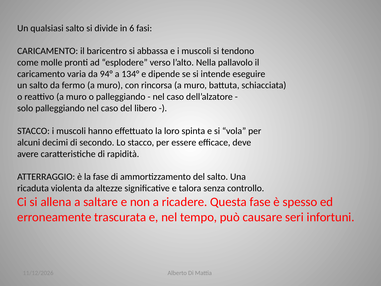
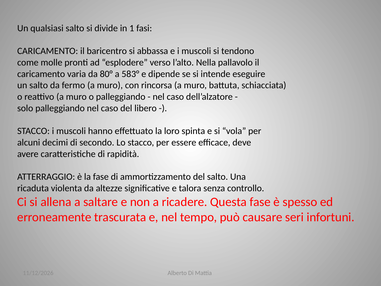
6: 6 -> 1 (132, 28)
94°: 94° -> 80° (106, 74)
134°: 134° -> 583° (130, 74)
